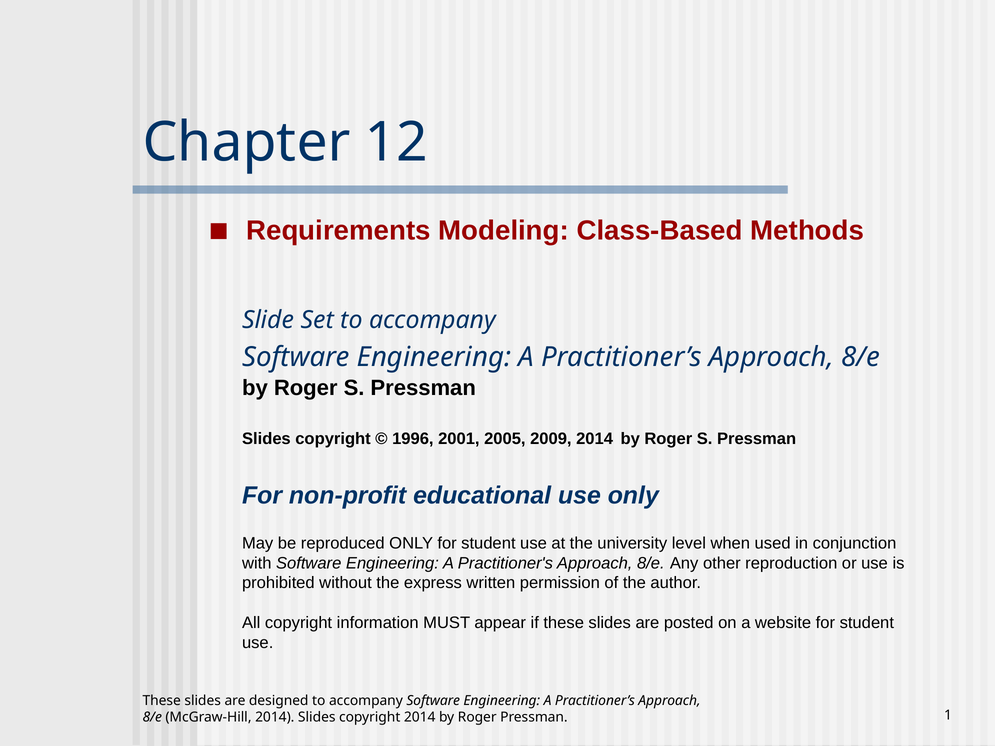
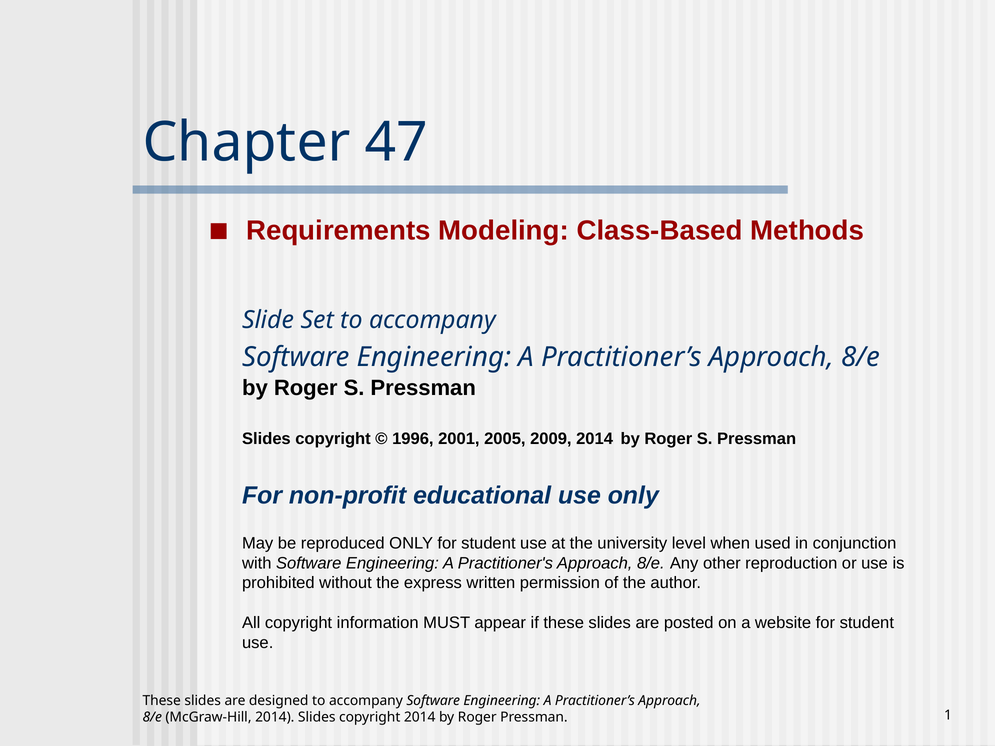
12: 12 -> 47 (396, 142)
